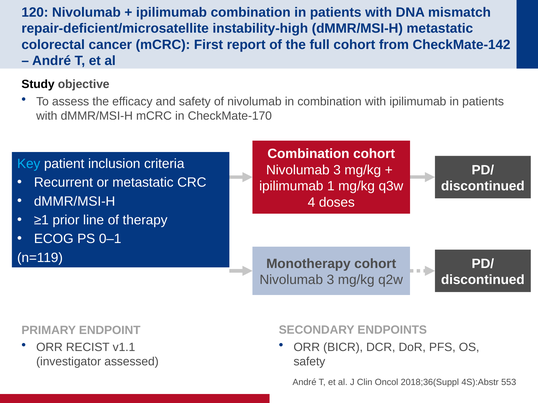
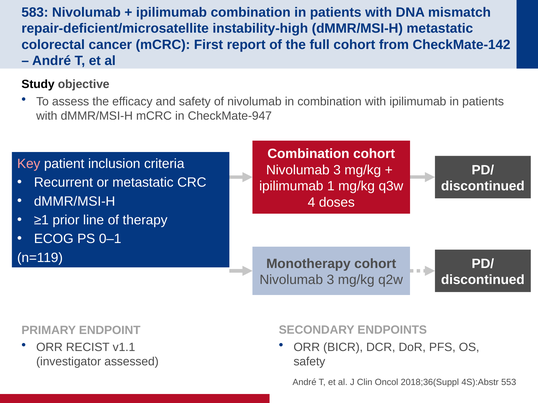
120: 120 -> 583 (35, 12)
CheckMate-170: CheckMate-170 -> CheckMate-947 (230, 116)
Key colour: light blue -> pink (29, 164)
